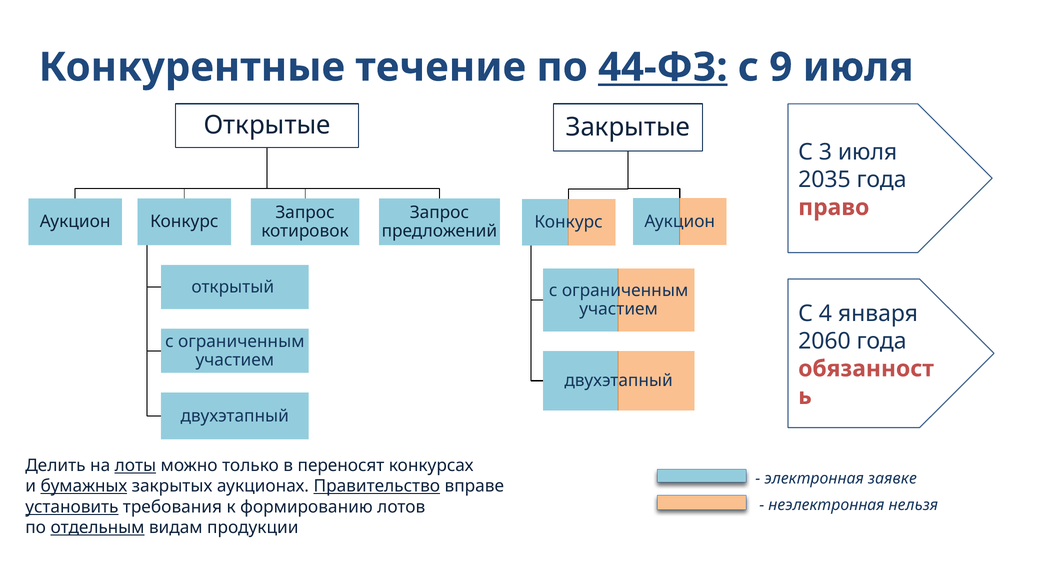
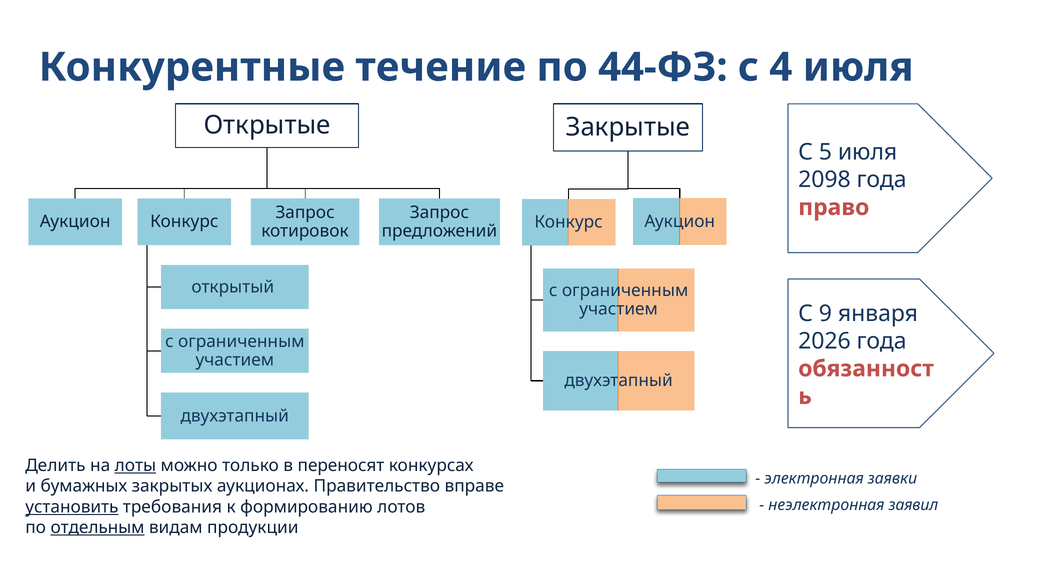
44-ФЗ underline: present -> none (663, 67)
9: 9 -> 4 (781, 67)
3: 3 -> 5 (825, 152)
2035: 2035 -> 2098 (824, 180)
4: 4 -> 9 (825, 314)
2060: 2060 -> 2026 (824, 341)
заявке: заявке -> заявки (892, 479)
бумажных underline: present -> none (84, 487)
Правительство underline: present -> none (377, 487)
нельзя: нельзя -> заявил (913, 505)
